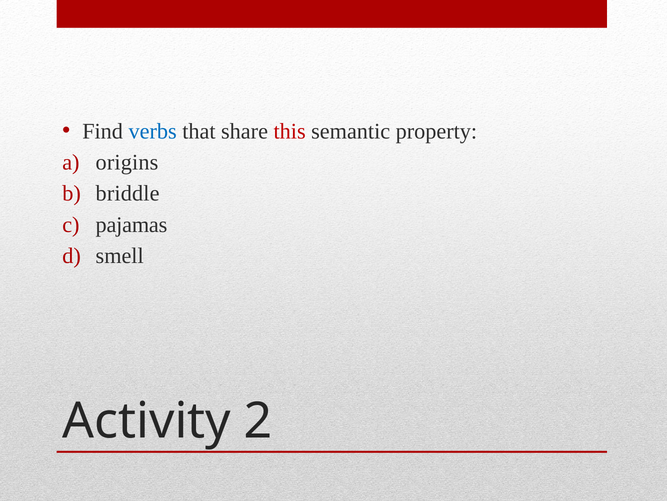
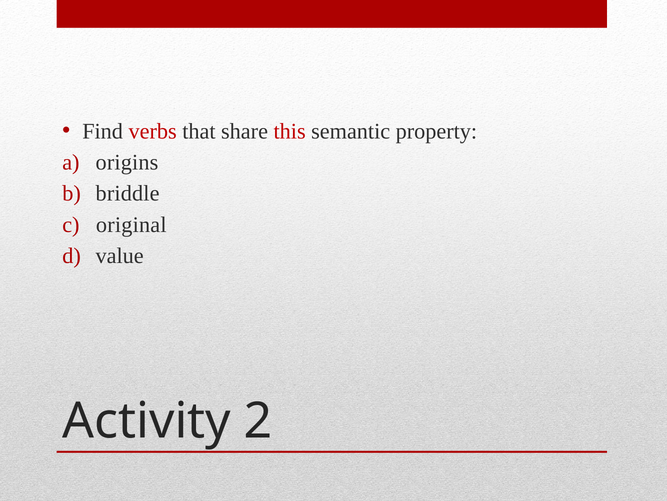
verbs colour: blue -> red (153, 131)
pajamas: pajamas -> original (131, 224)
smell: smell -> value (120, 256)
